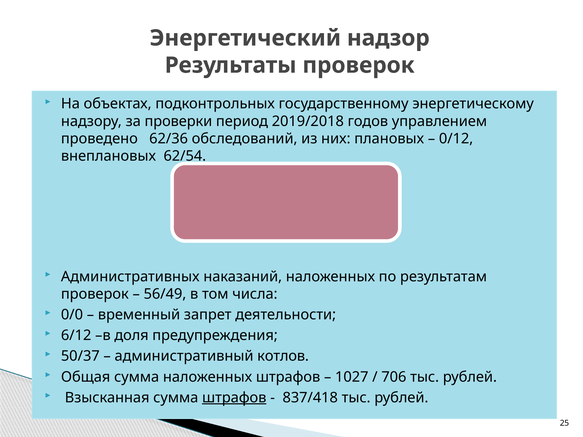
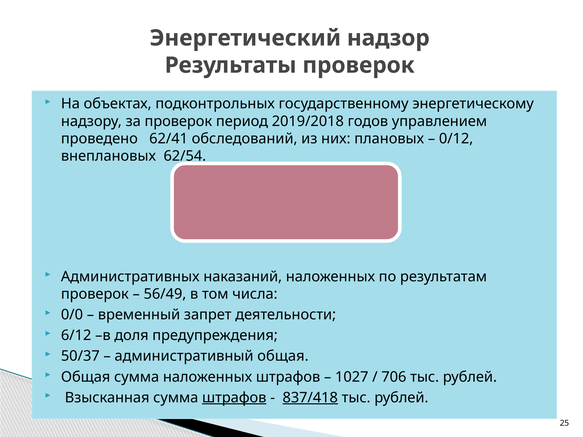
за проверки: проверки -> проверок (178, 121)
62/36: 62/36 -> 62/41 (169, 139)
административный котлов: котлов -> общая (283, 356)
837/418 underline: none -> present (310, 398)
